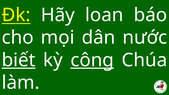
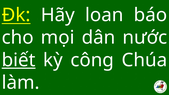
công underline: present -> none (92, 60)
